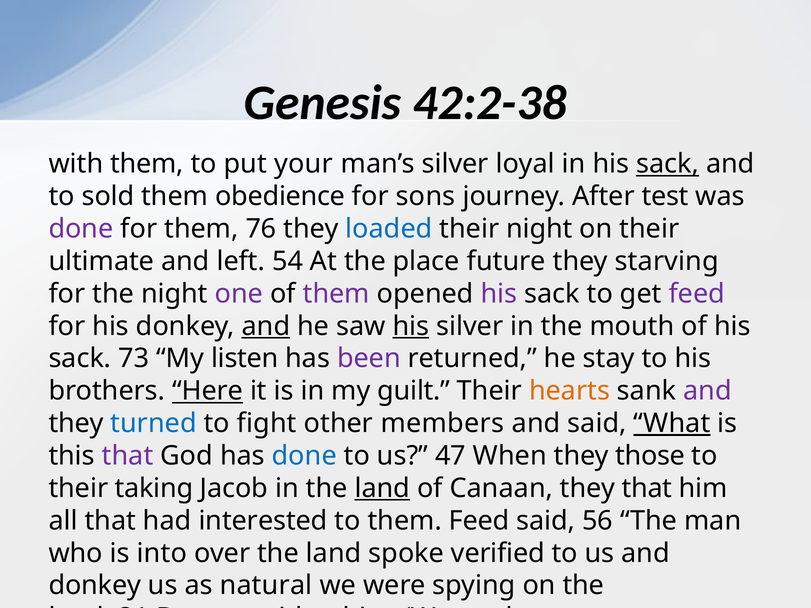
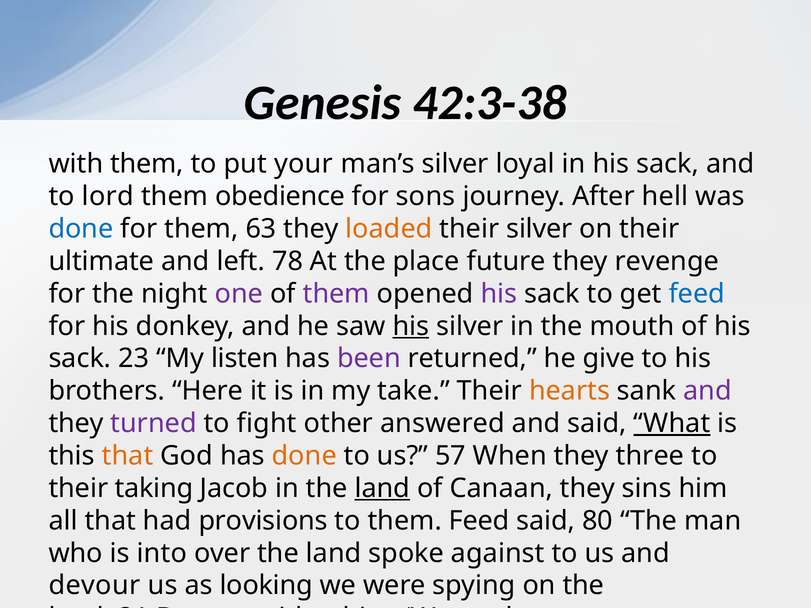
42:2-38: 42:2-38 -> 42:3-38 (490, 103)
sack underline: present -> none (668, 164)
sold: sold -> lord (108, 196)
test: test -> hell (665, 196)
done colour: purple -> blue (81, 229)
76: 76 -> 63 (261, 229)
loaded colour: blue -> orange (389, 229)
their night: night -> silver (539, 229)
54: 54 -> 78 (288, 261)
starving: starving -> revenge (667, 261)
feed colour: purple -> blue (697, 294)
and underline: present -> none (266, 326)
73: 73 -> 23 (134, 359)
stay: stay -> give (609, 359)
Here underline: present -> none (208, 391)
guilt: guilt -> take (414, 391)
turned colour: blue -> purple (154, 424)
members: members -> answered (443, 424)
that colour: purple -> orange (128, 456)
done colour: blue -> orange (304, 456)
47: 47 -> 57 (450, 456)
those: those -> three (650, 456)
they that: that -> sins (647, 488)
interested: interested -> provisions (263, 521)
56: 56 -> 80 (598, 521)
verified: verified -> against (498, 553)
donkey: donkey -> devour (95, 586)
natural: natural -> looking (266, 586)
